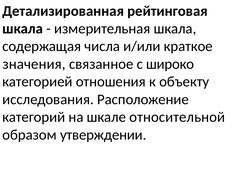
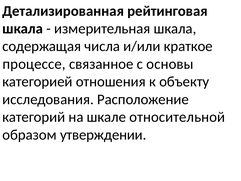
значения: значения -> процессе (34, 64)
широко: широко -> основы (170, 64)
